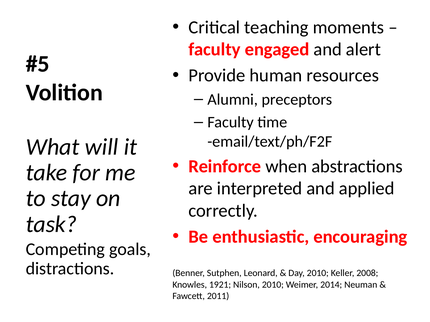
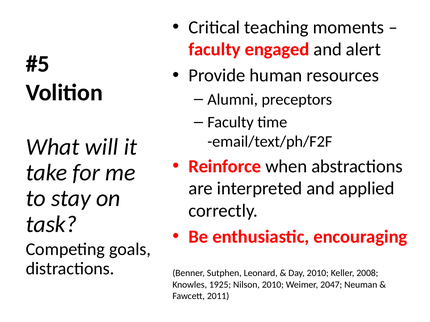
1921: 1921 -> 1925 (220, 285)
2014: 2014 -> 2047 (331, 285)
